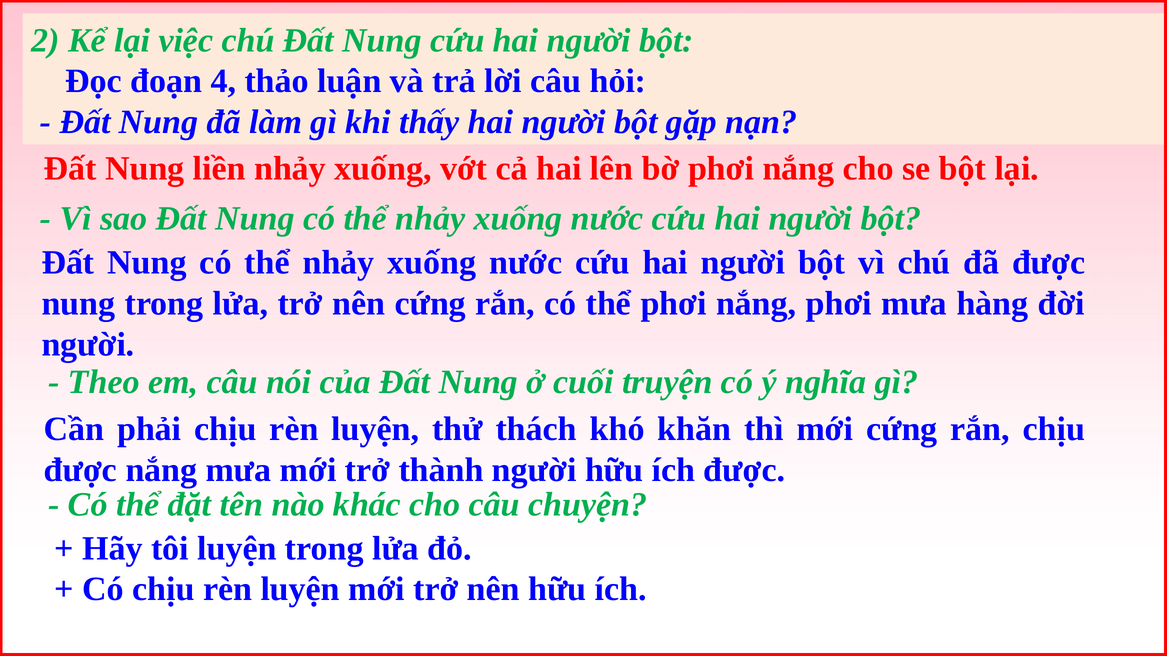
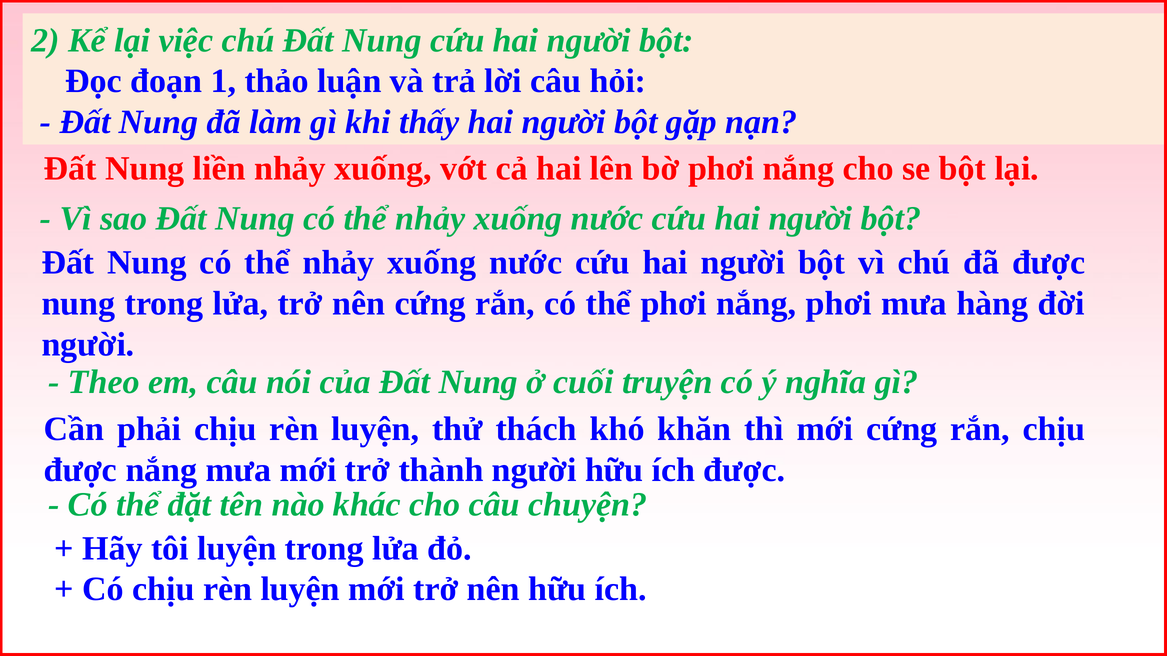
4: 4 -> 1 (223, 81)
